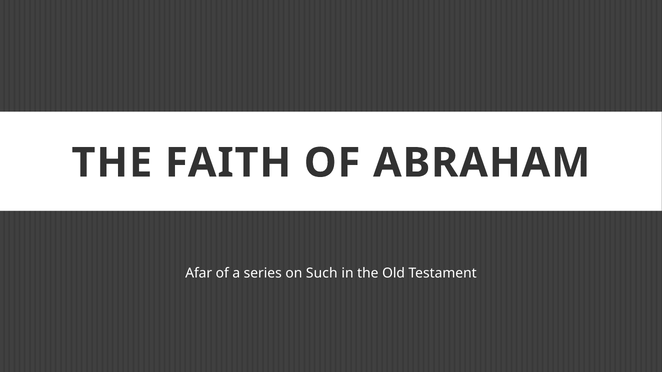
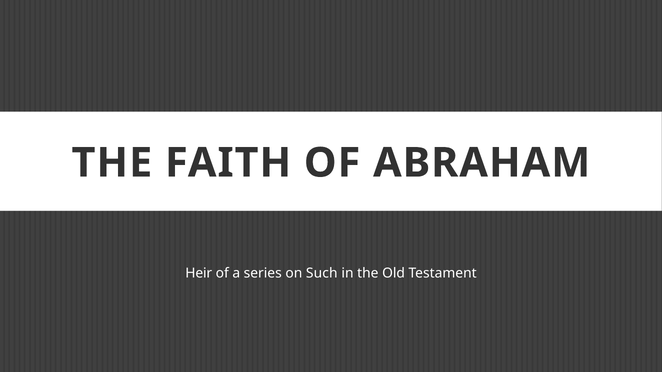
Afar: Afar -> Heir (199, 274)
